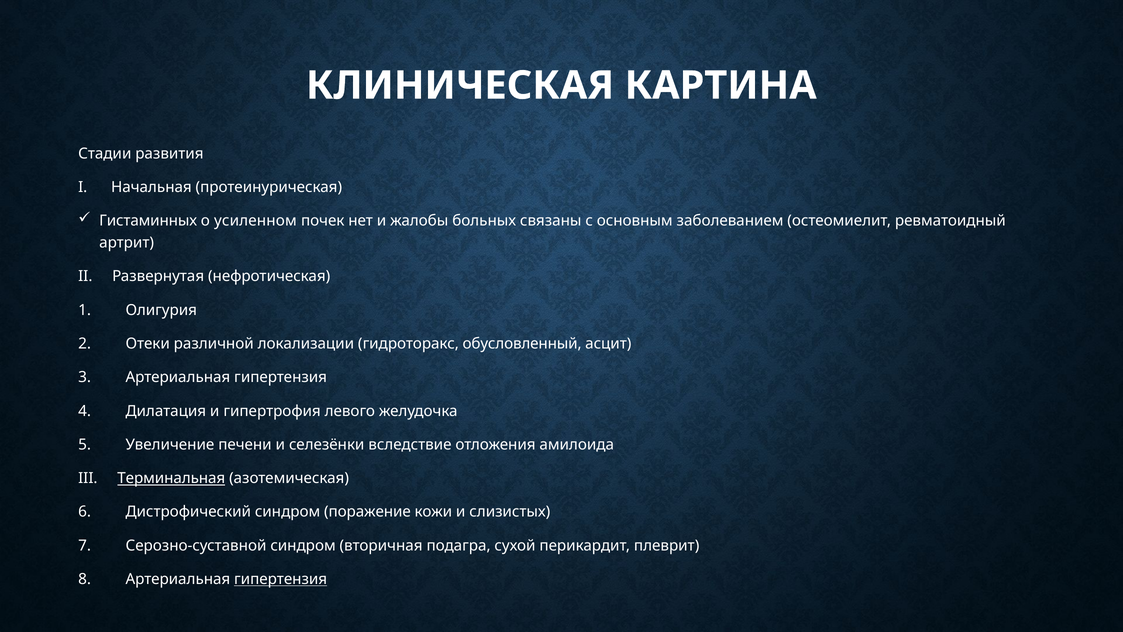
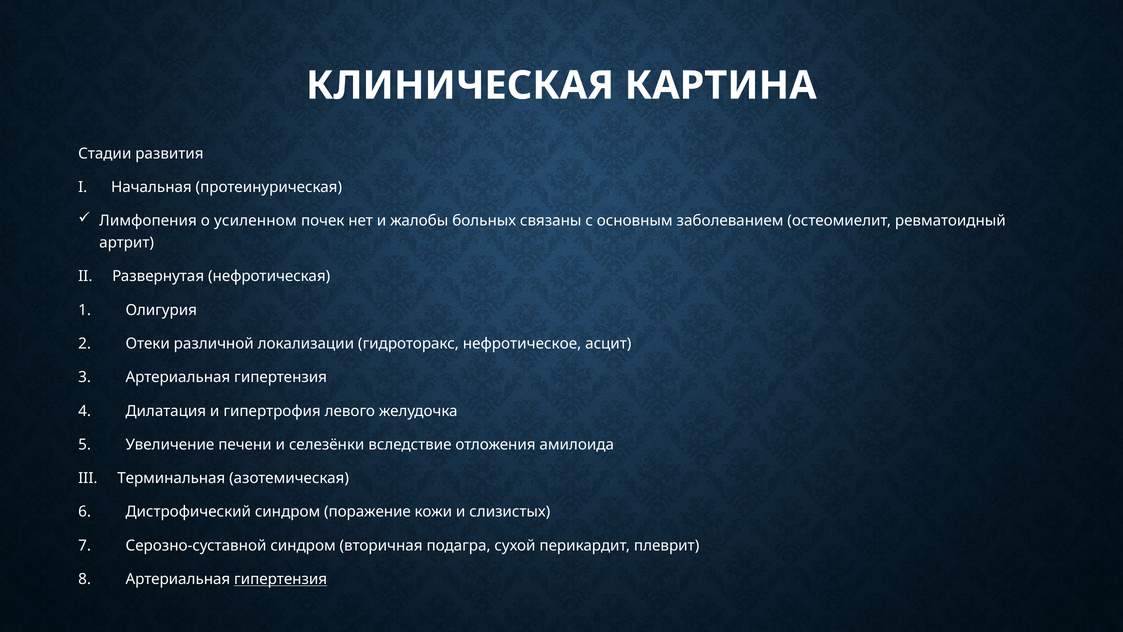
Гистаминных: Гистаминных -> Лимфопения (148, 221)
обусловленный: обусловленный -> нефротическое (522, 344)
Терминальная underline: present -> none (171, 478)
